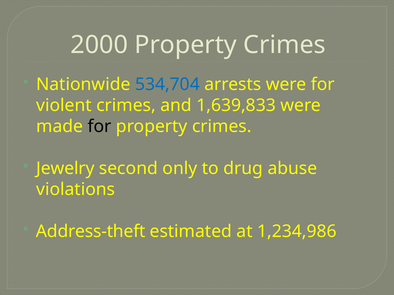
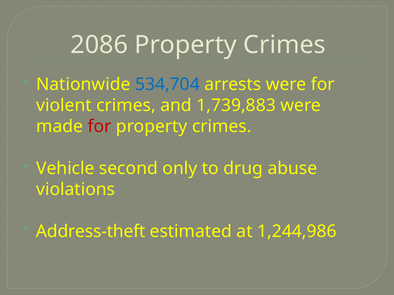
2000: 2000 -> 2086 (99, 45)
1,639,833: 1,639,833 -> 1,739,883 (236, 106)
for colour: black -> red (100, 127)
Jewelry: Jewelry -> Vehicle (65, 169)
1,234,986: 1,234,986 -> 1,244,986 (297, 232)
